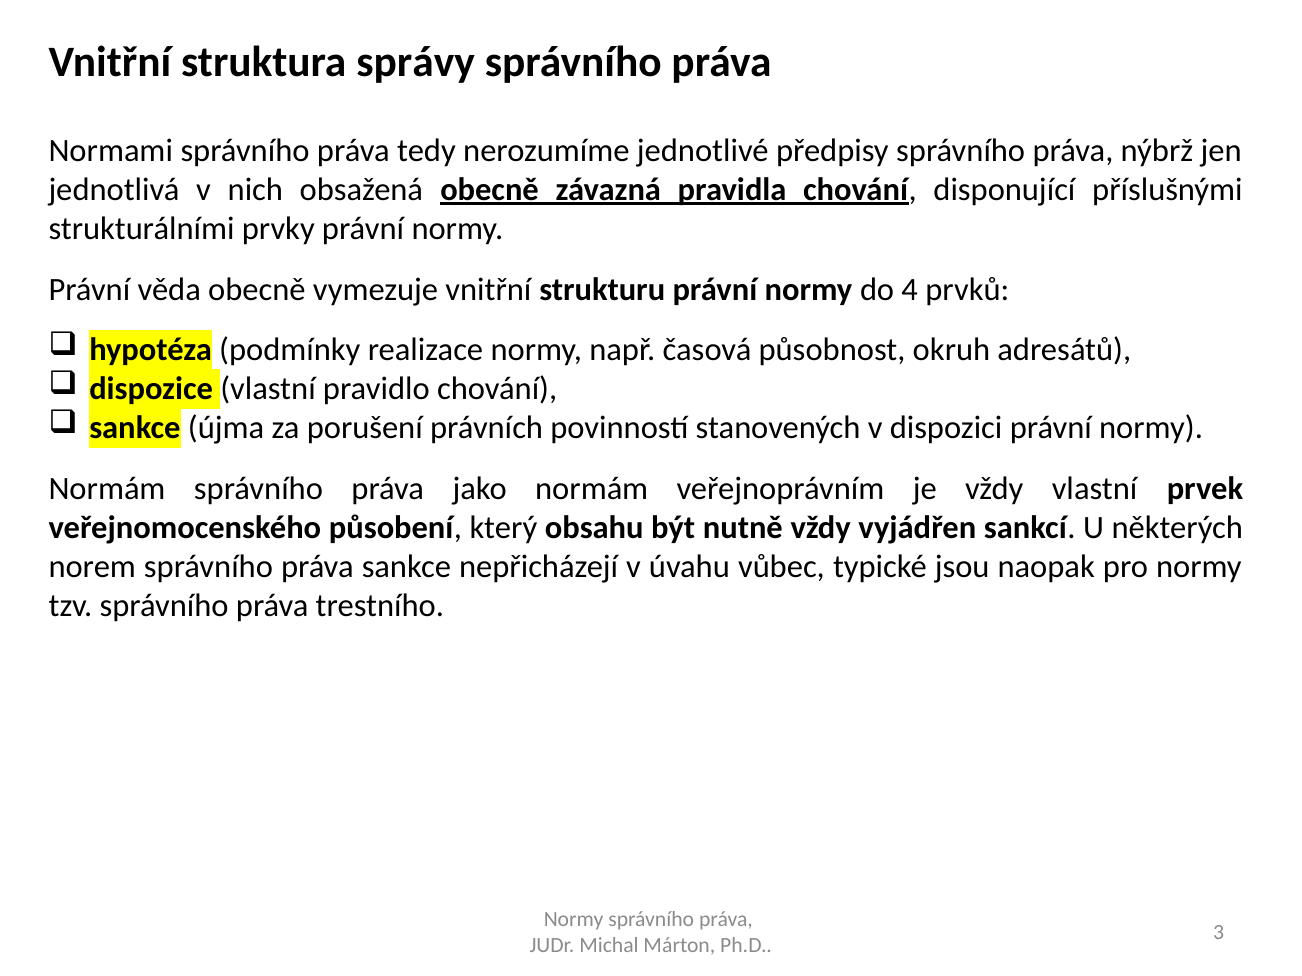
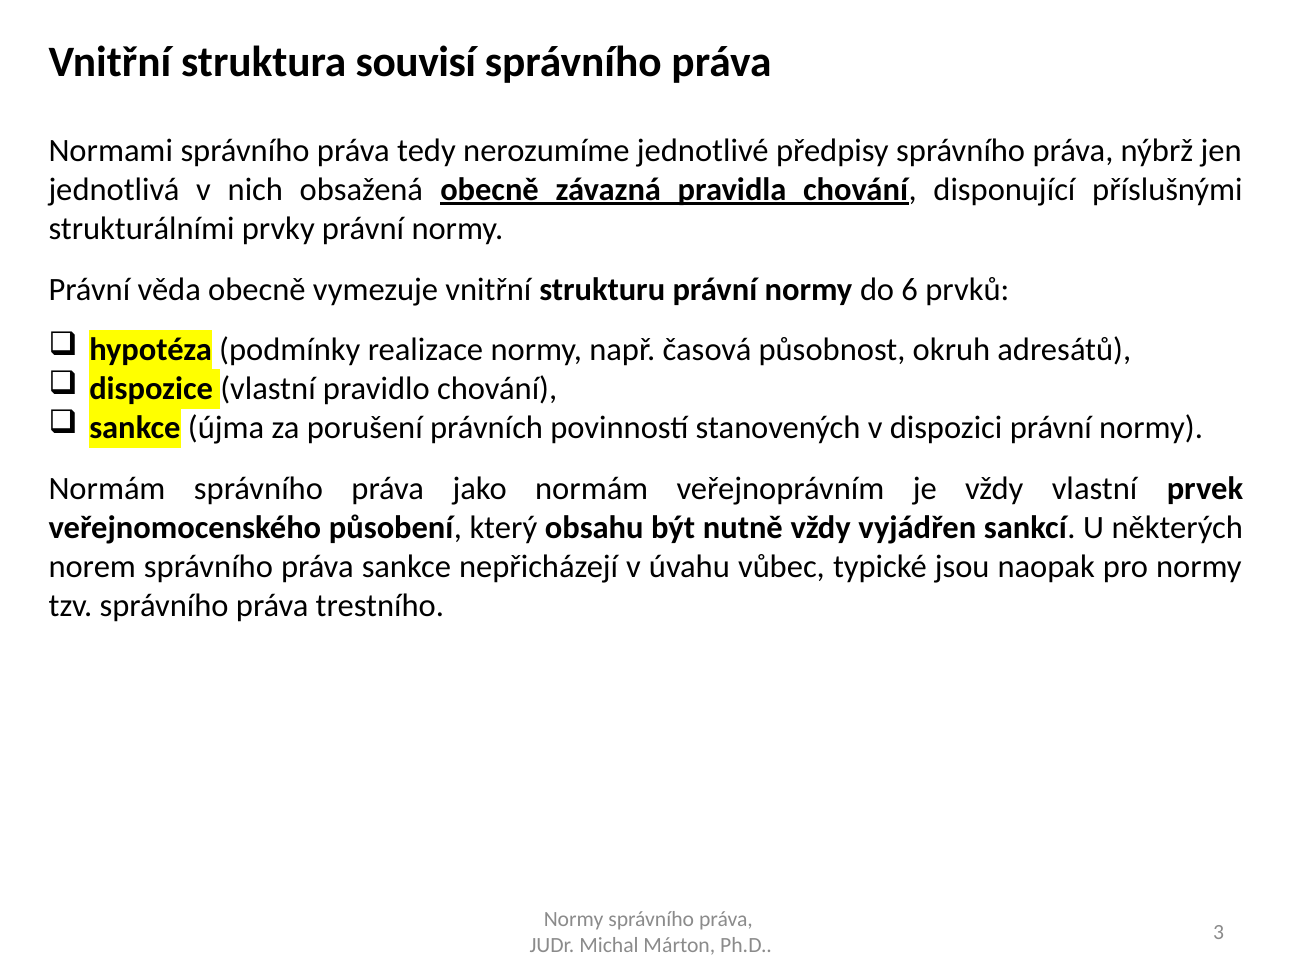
správy: správy -> souvisí (416, 62)
4: 4 -> 6 (910, 289)
